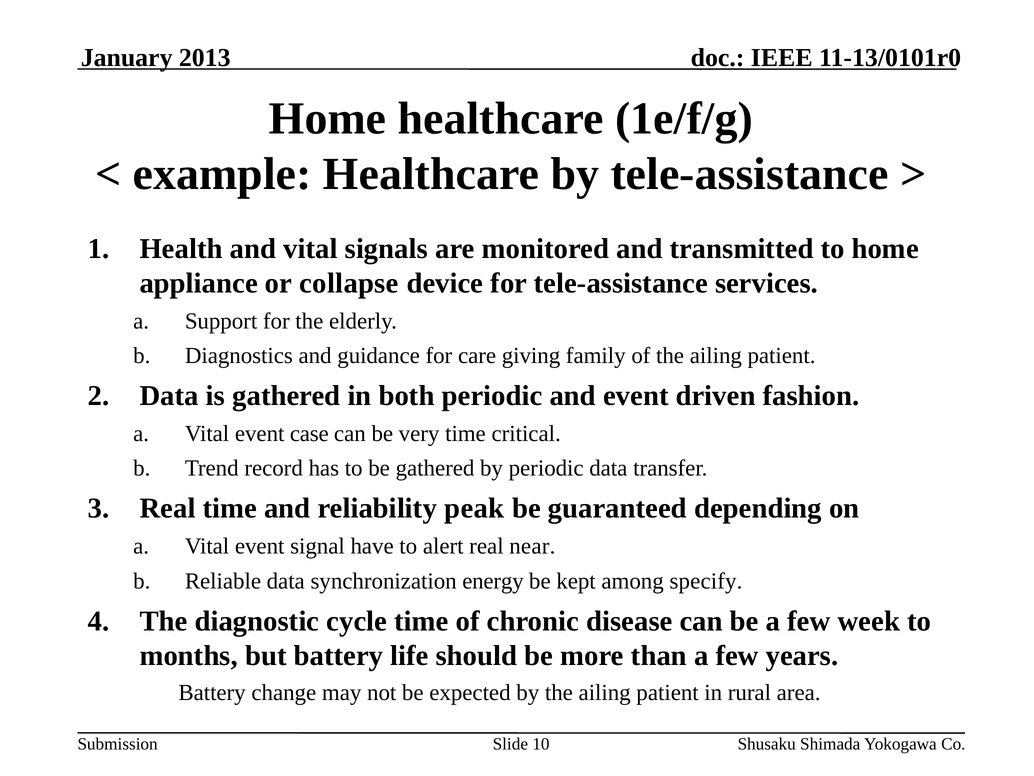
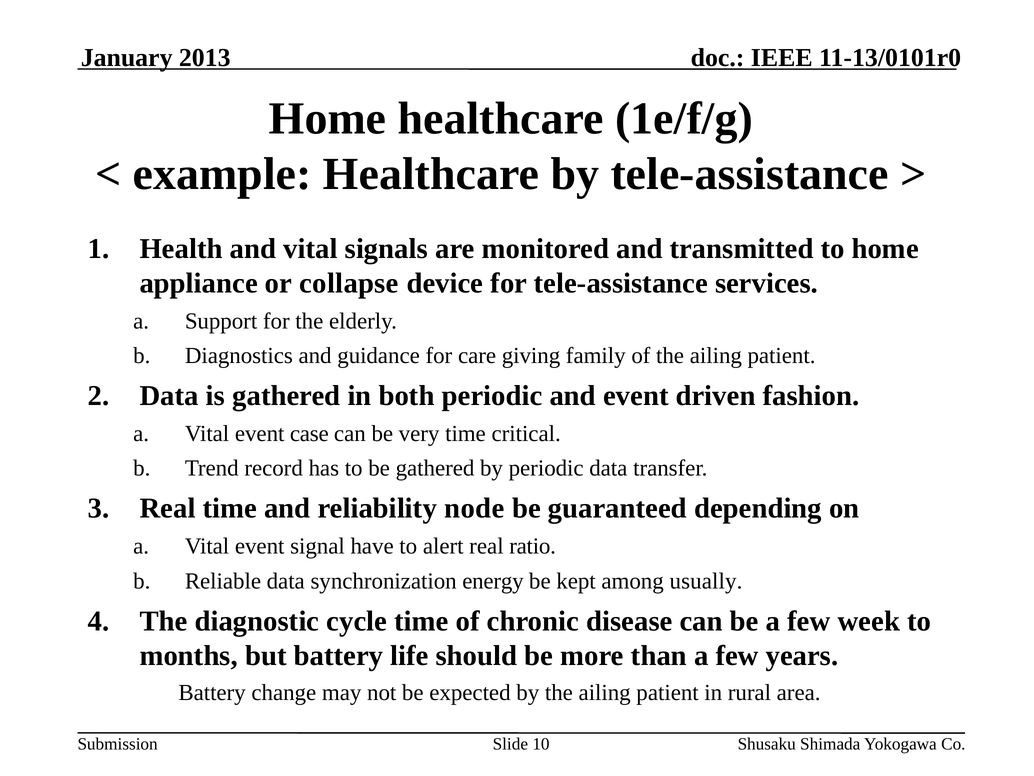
peak: peak -> node (474, 508)
near: near -> ratio (533, 546)
specify: specify -> usually (706, 581)
